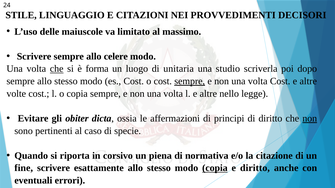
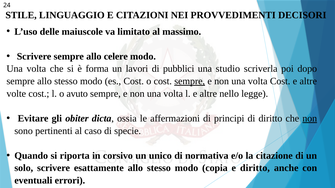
che underline: present -> none (57, 69)
luogo: luogo -> lavori (137, 69)
unitaria: unitaria -> pubblici (179, 69)
o copia: copia -> avuto (77, 94)
piena: piena -> unico (160, 156)
fine: fine -> solo (24, 168)
copia underline: present -> none (215, 168)
